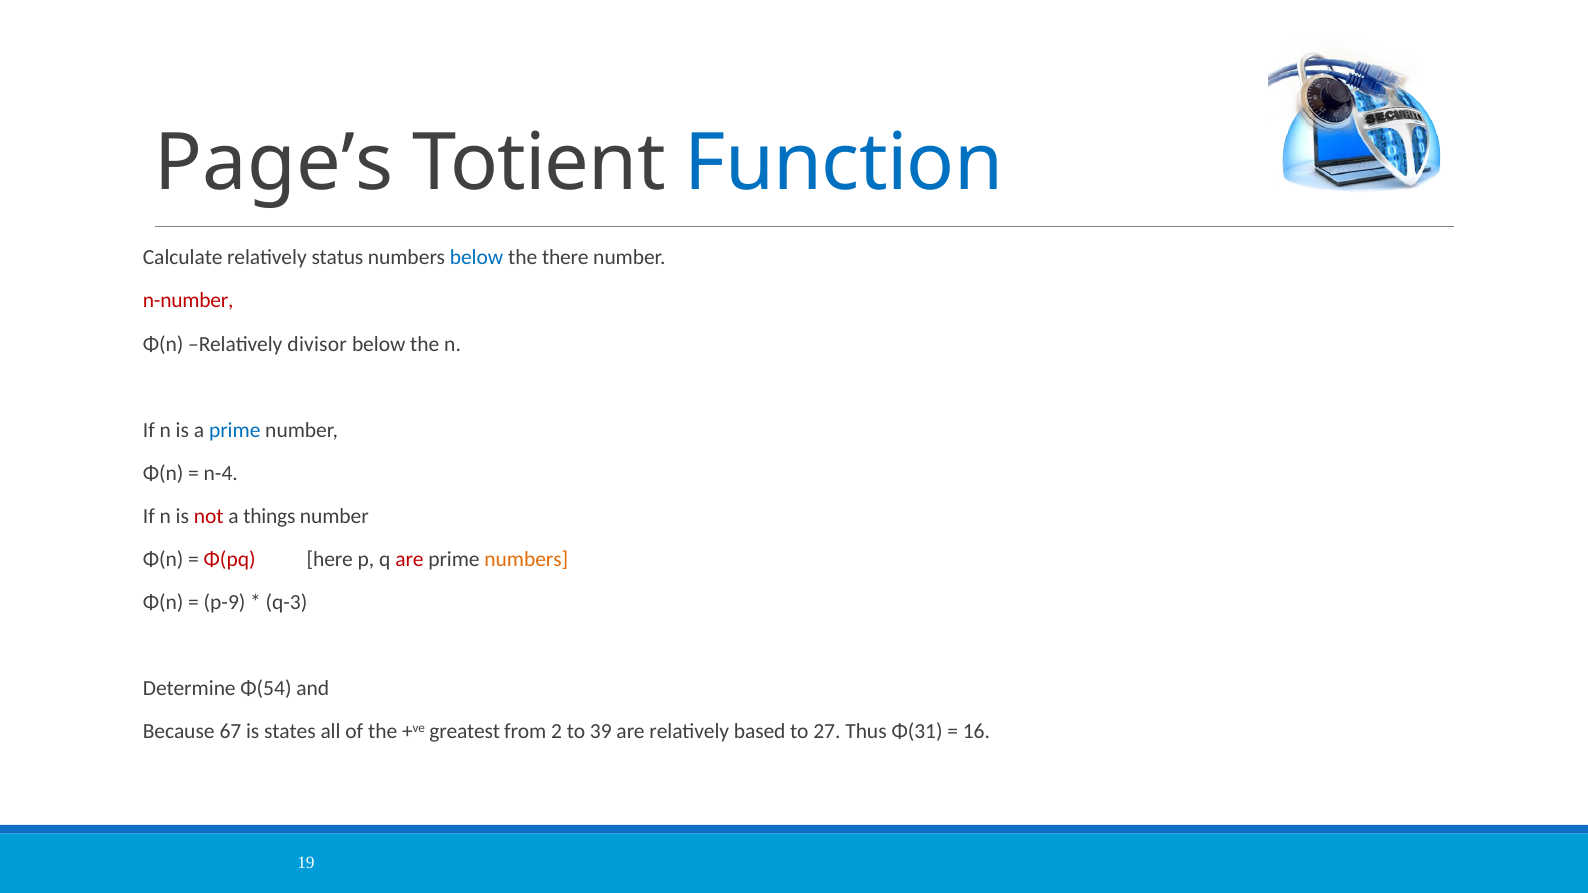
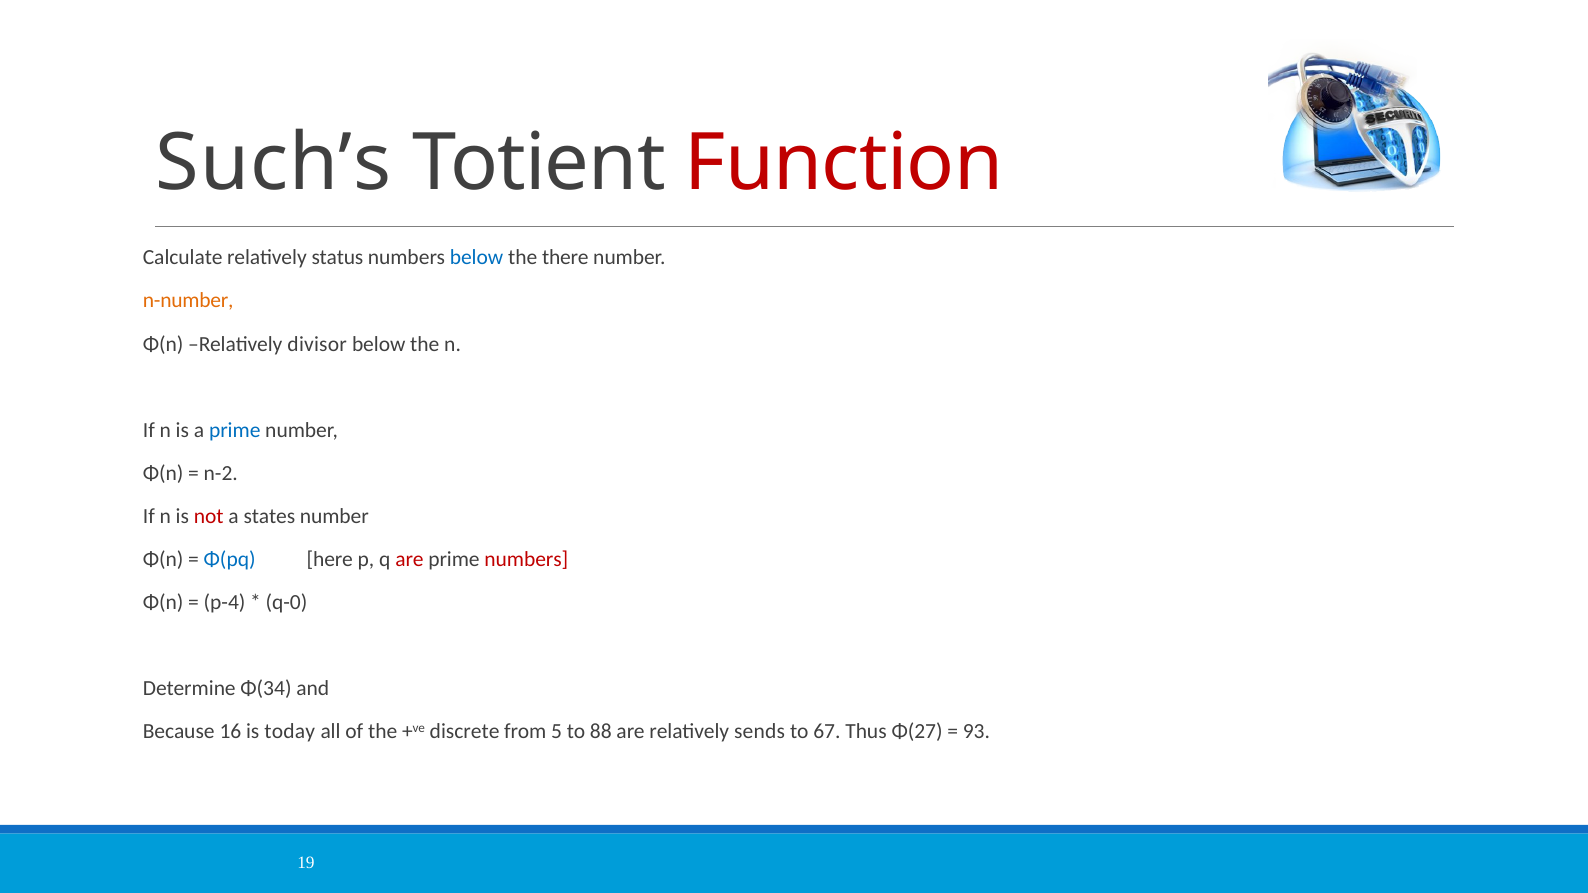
Page’s: Page’s -> Such’s (274, 164)
Function colour: blue -> red (844, 164)
n-number colour: red -> orange (188, 301)
n-4: n-4 -> n-2 (221, 473)
things: things -> states (269, 516)
Φ(pq colour: red -> blue (230, 560)
numbers colour: orange -> red (526, 560)
p-9: p-9 -> p-4 (225, 603)
q-3: q-3 -> q-0 (287, 603)
Φ(54: Φ(54 -> Φ(34 (266, 689)
67: 67 -> 16 (230, 732)
states: states -> today (290, 732)
greatest: greatest -> discrete (465, 732)
2: 2 -> 5 (557, 732)
39: 39 -> 88 (601, 732)
based: based -> sends (760, 732)
27: 27 -> 67 (827, 732)
Φ(31: Φ(31 -> Φ(27 (917, 732)
16: 16 -> 93 (976, 732)
